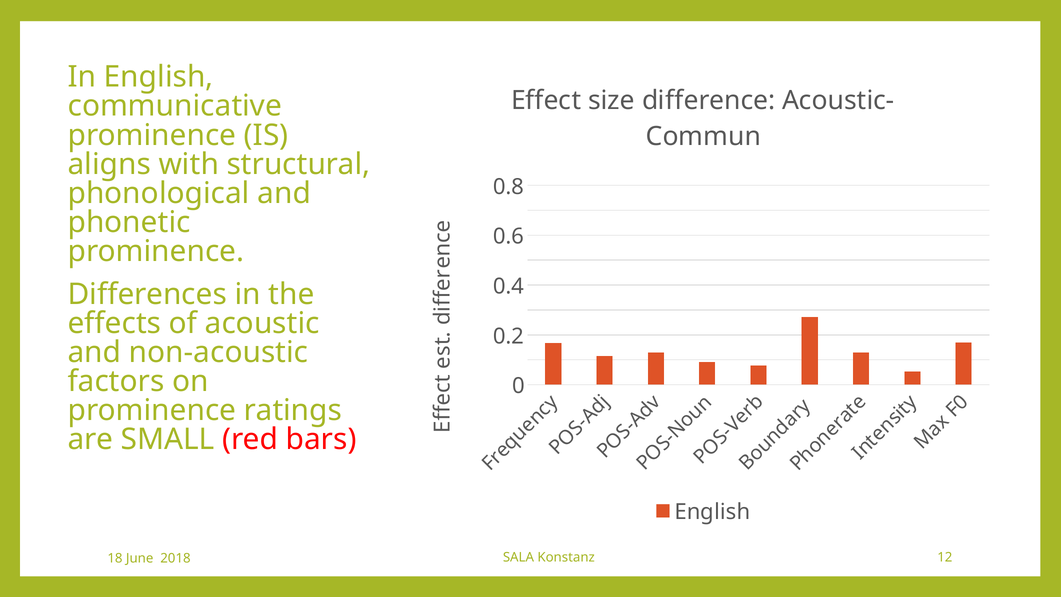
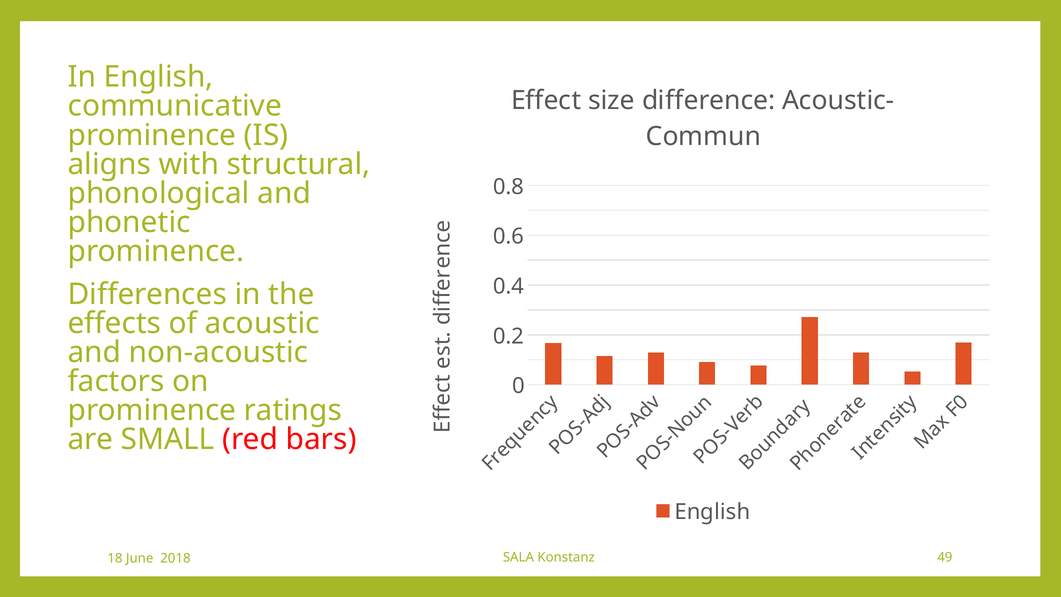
12: 12 -> 49 (945, 557)
